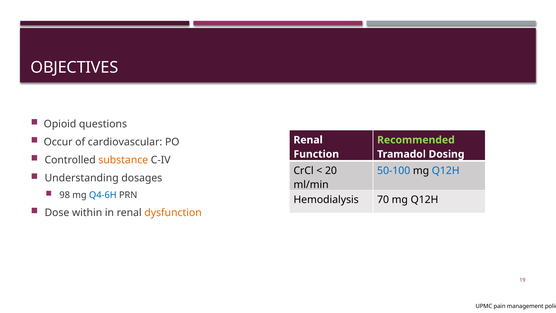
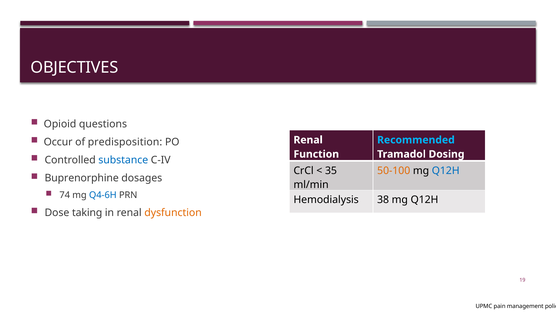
cardiovascular: cardiovascular -> predisposition (125, 142)
Recommended colour: light green -> light blue (416, 140)
substance colour: orange -> blue (123, 160)
20: 20 -> 35 (331, 170)
50-100 colour: blue -> orange (394, 170)
Understanding: Understanding -> Buprenorphine (82, 178)
98: 98 -> 74 (65, 195)
70: 70 -> 38 (383, 200)
within: within -> taking (87, 213)
